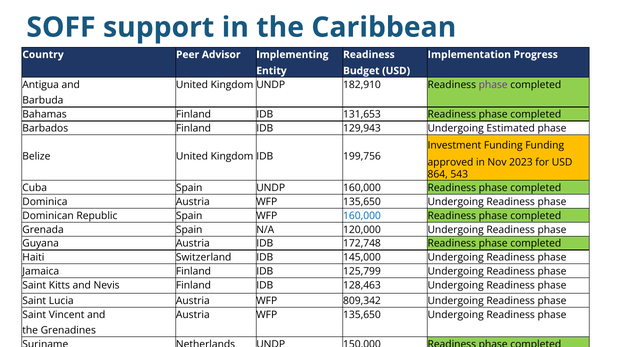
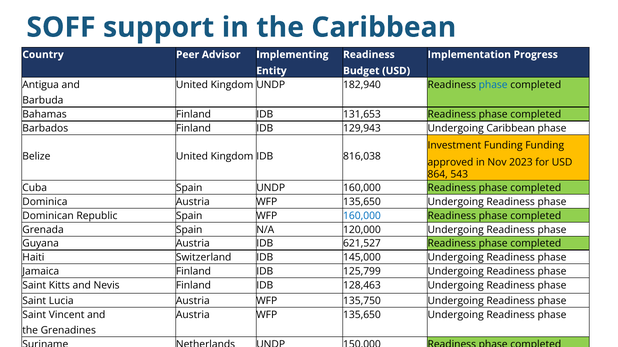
182,910: 182,910 -> 182,940 (362, 85)
phase colour: purple -> blue (493, 85)
Undergoing Estimated: Estimated -> Caribbean (511, 129)
199,756: 199,756 -> 816,038 (362, 157)
172,748: 172,748 -> 621,527 (362, 244)
809,342: 809,342 -> 135,750 (362, 301)
